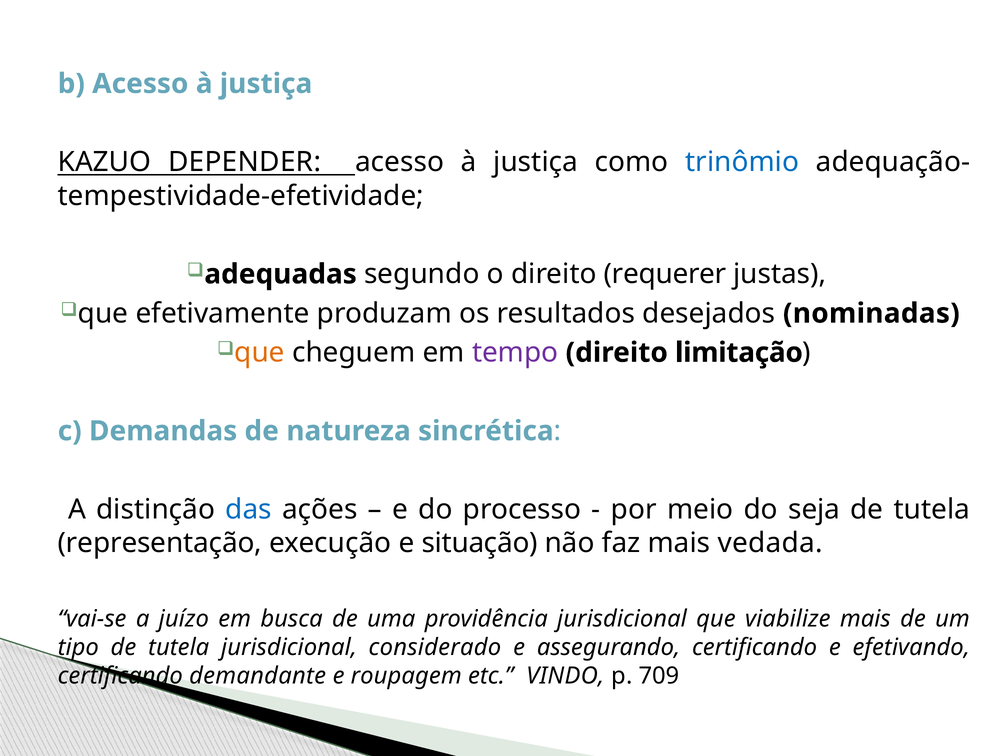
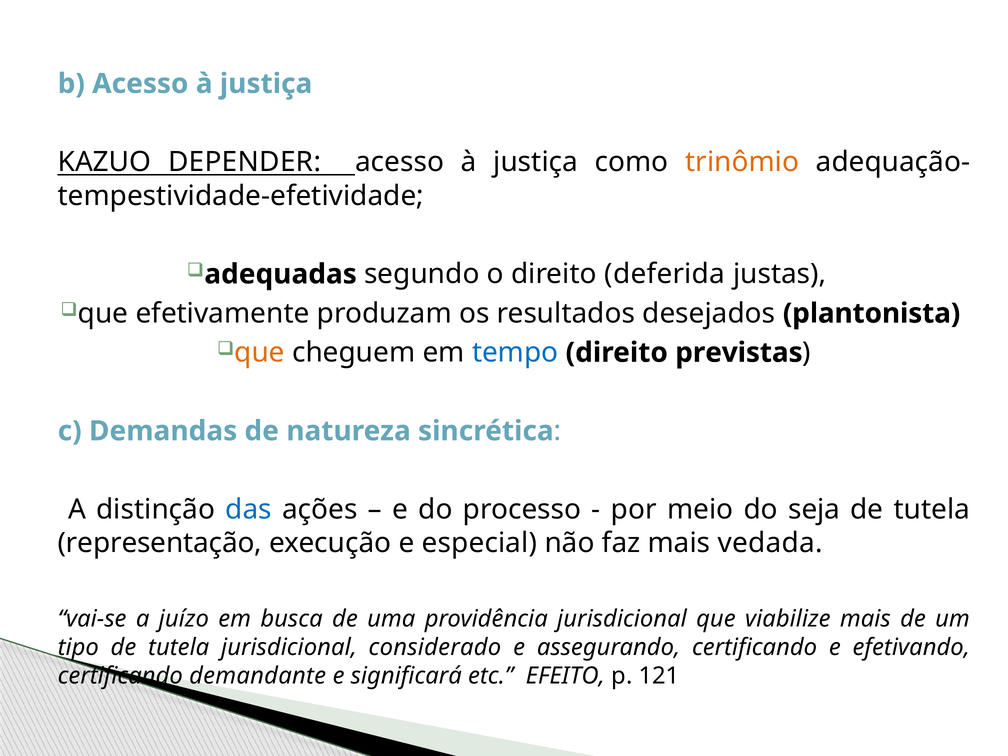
trinômio colour: blue -> orange (742, 162)
requerer: requerer -> deferida (665, 274)
nominadas: nominadas -> plantonista (872, 313)
tempo colour: purple -> blue (515, 353)
limitação: limitação -> previstas (739, 353)
situação: situação -> especial (479, 543)
roupagem: roupagem -> significará (406, 676)
VINDO: VINDO -> EFEITO (565, 676)
709: 709 -> 121 (659, 676)
